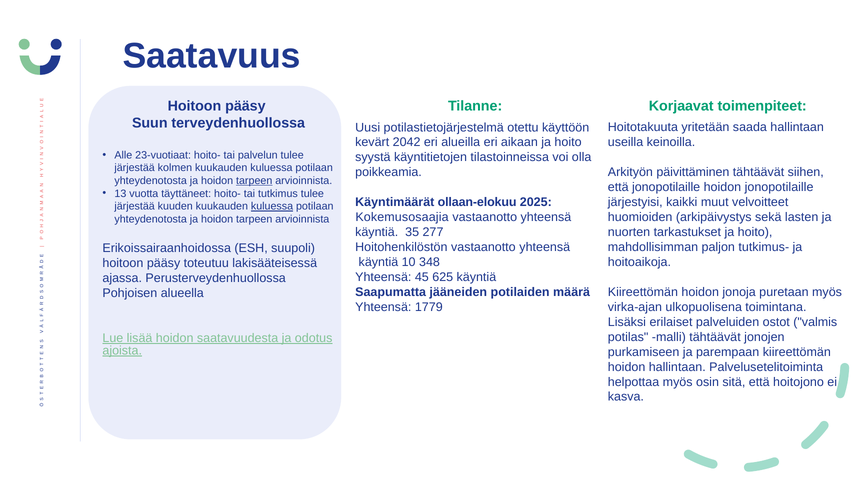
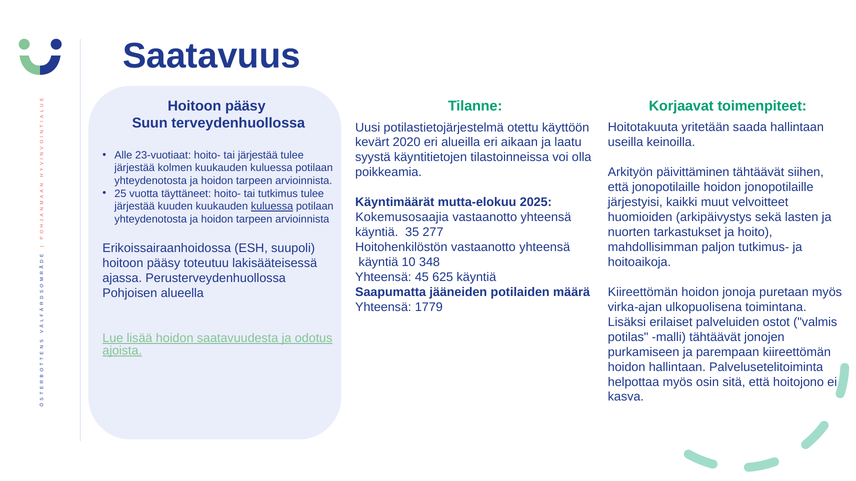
2042: 2042 -> 2020 (407, 143)
aikaan ja hoito: hoito -> laatu (568, 143)
tai palvelun: palvelun -> järjestää (258, 155)
tarpeen underline: present -> none (254, 181)
13: 13 -> 25 (120, 194)
ollaan-elokuu: ollaan-elokuu -> mutta-elokuu (477, 202)
